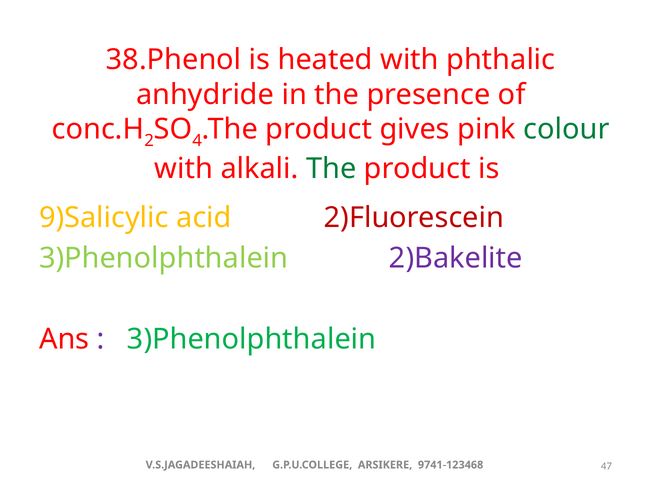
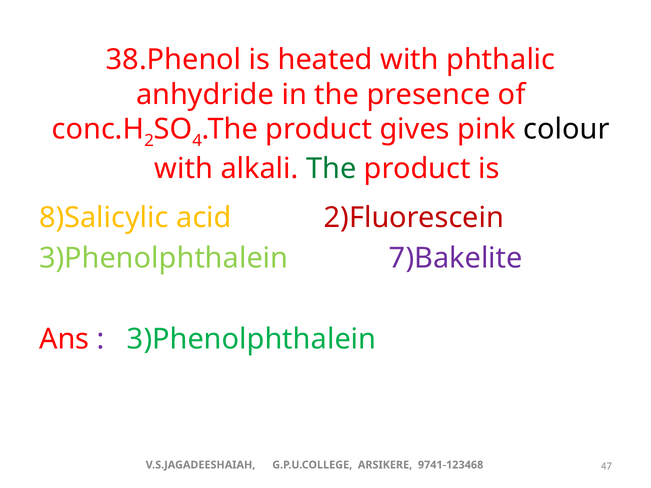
colour colour: green -> black (567, 129)
9)Salicylic: 9)Salicylic -> 8)Salicylic (104, 218)
2)Bakelite: 2)Bakelite -> 7)Bakelite (456, 258)
